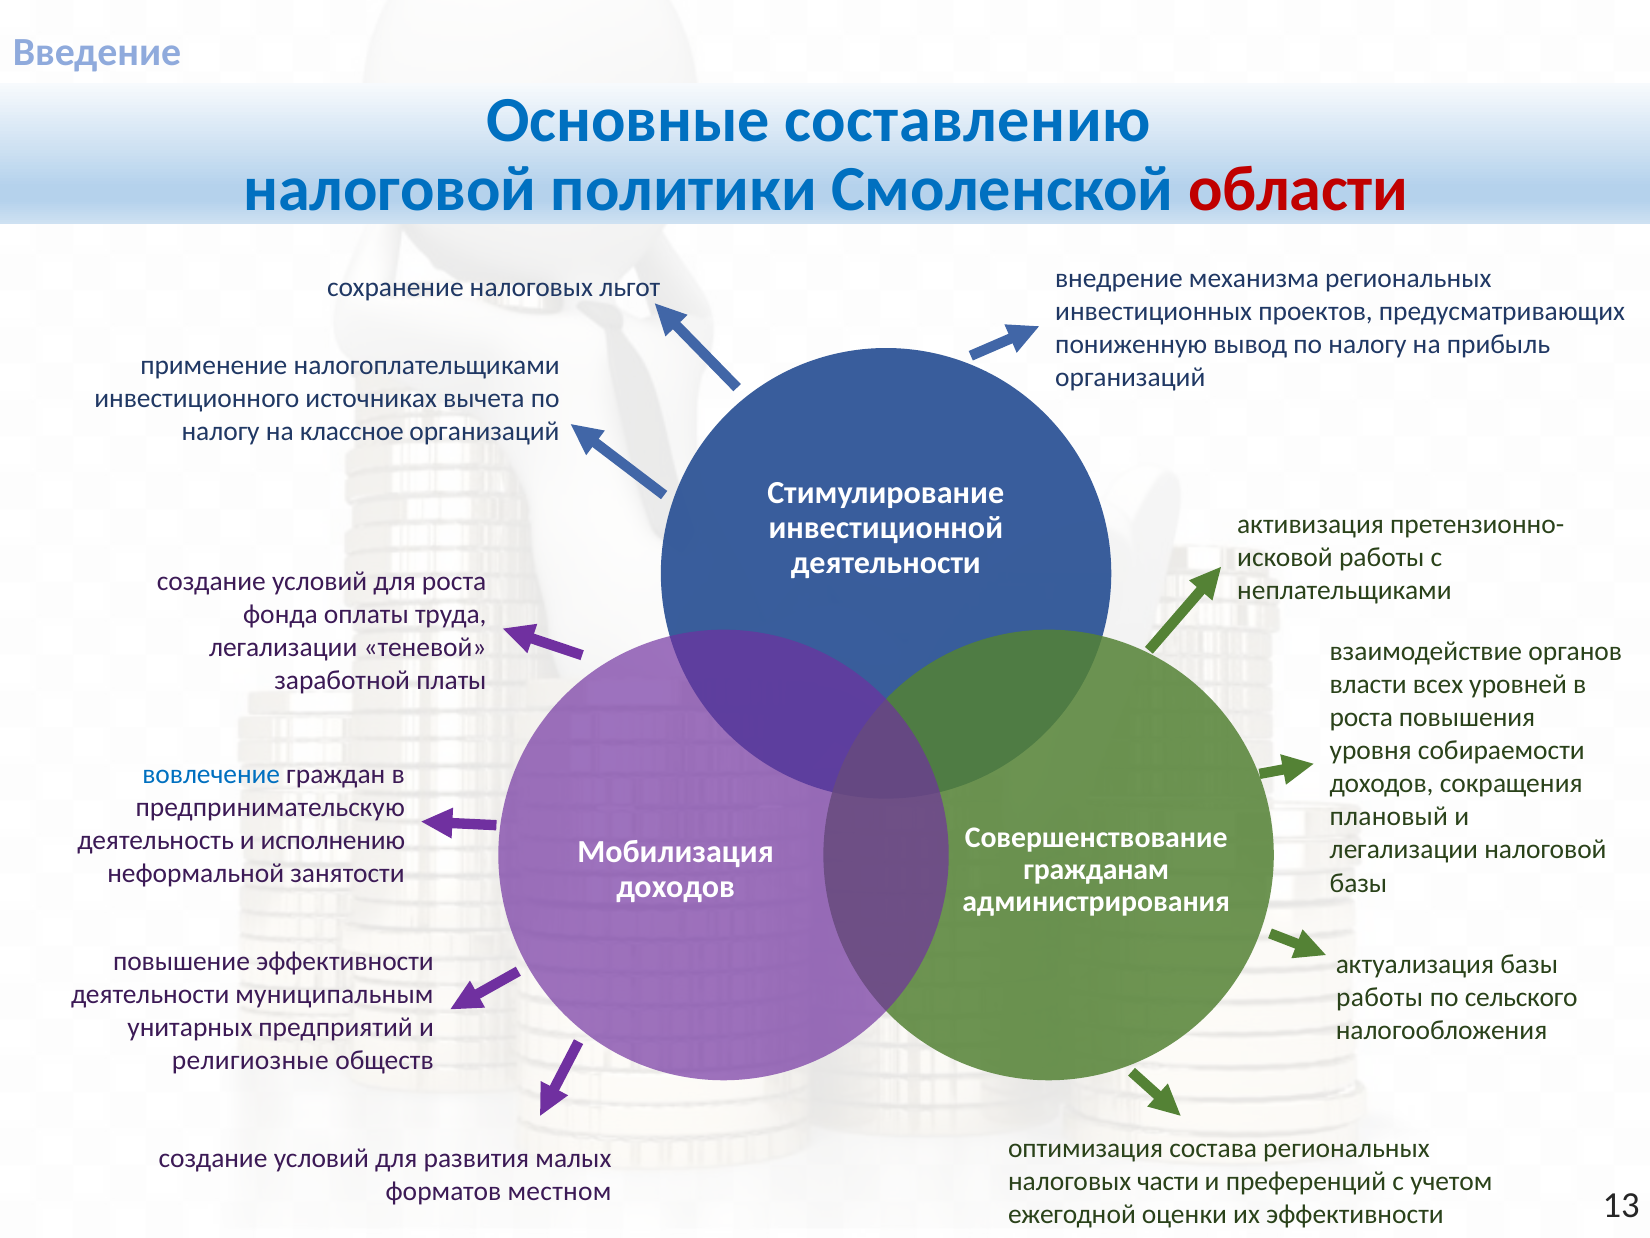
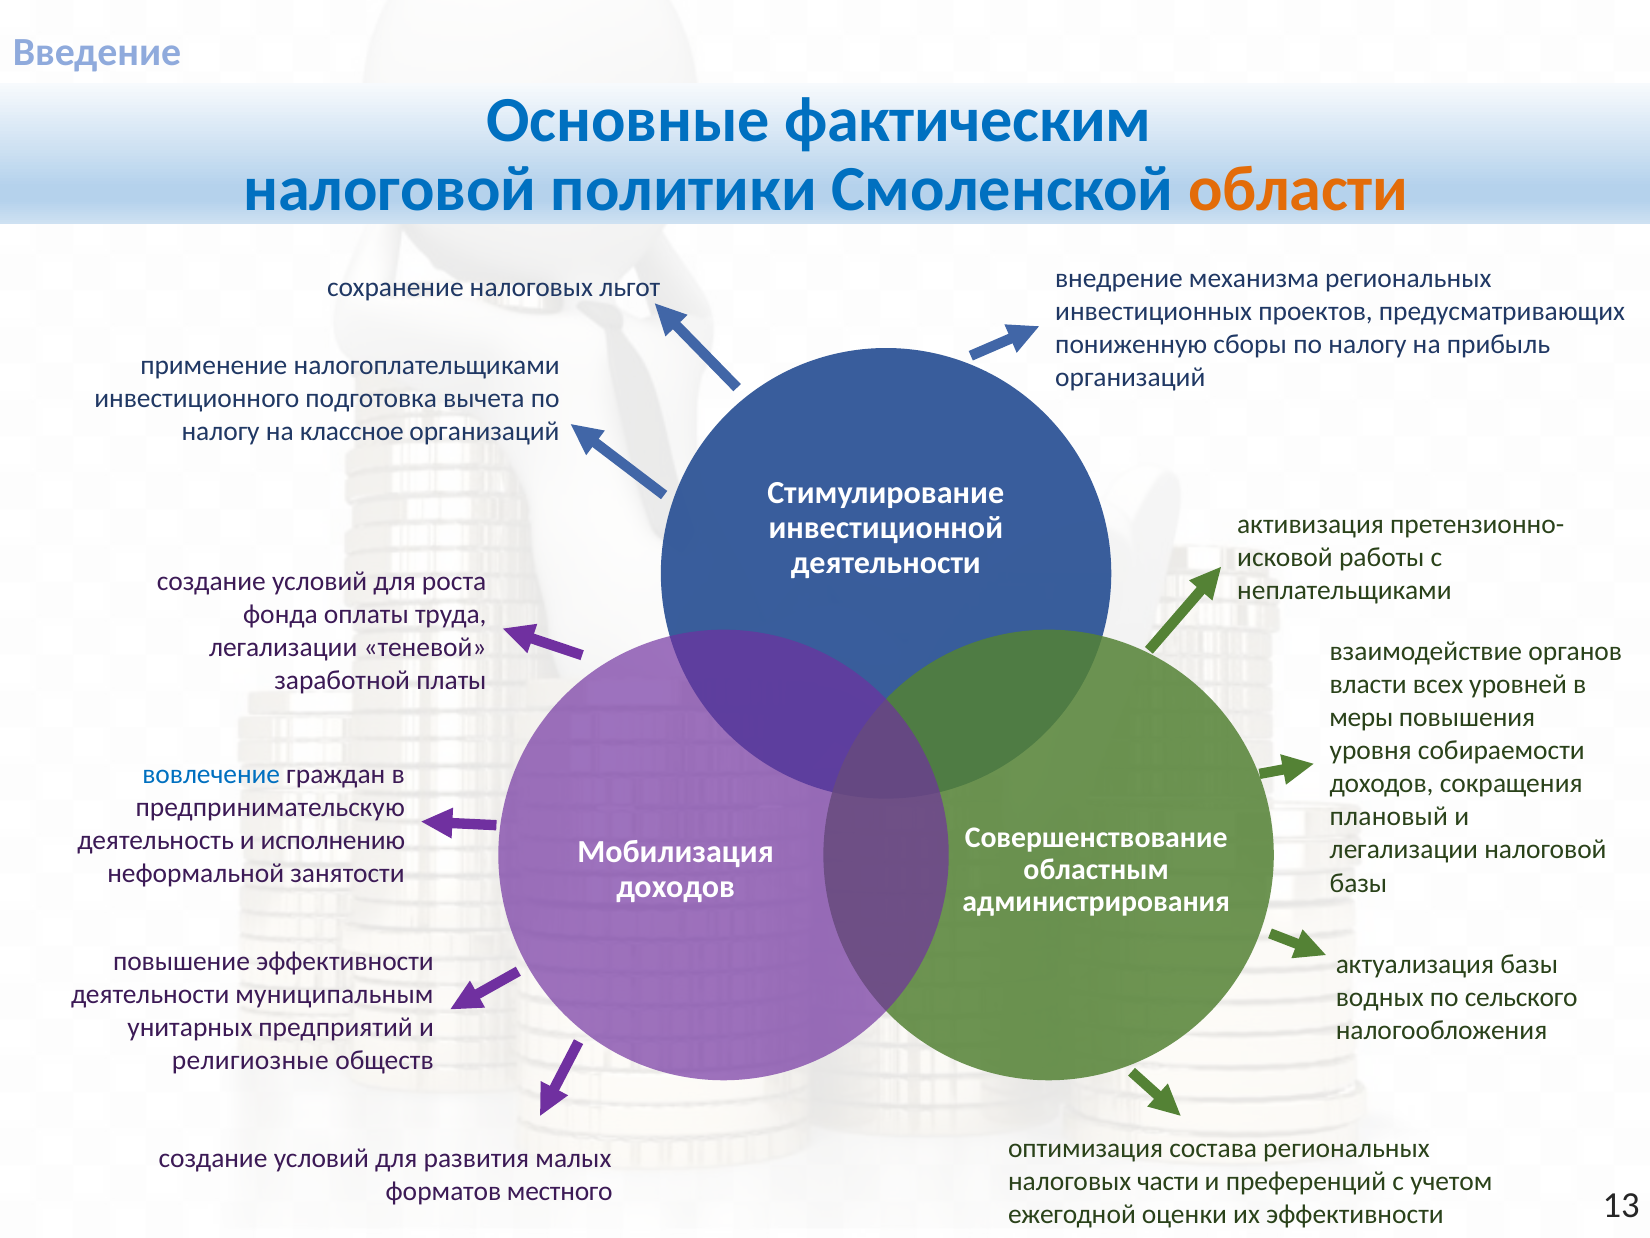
составлению: составлению -> фактическим (968, 120)
области colour: red -> orange (1298, 189)
вывод: вывод -> сборы (1250, 345)
источниках: источниках -> подготовка (371, 398)
роста: роста -> меры (1361, 718)
гражданам: гражданам -> областным (1096, 869)
работы: работы -> водных (1380, 997)
местном: местном -> местного (560, 1191)
